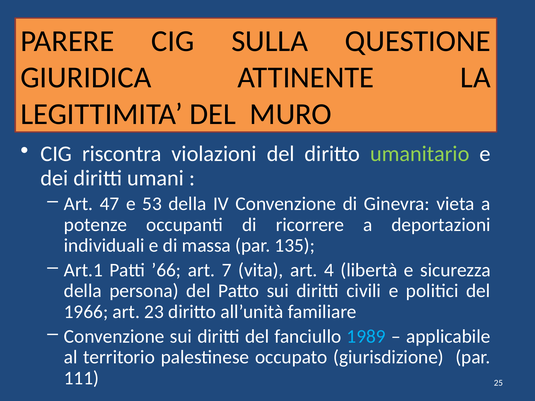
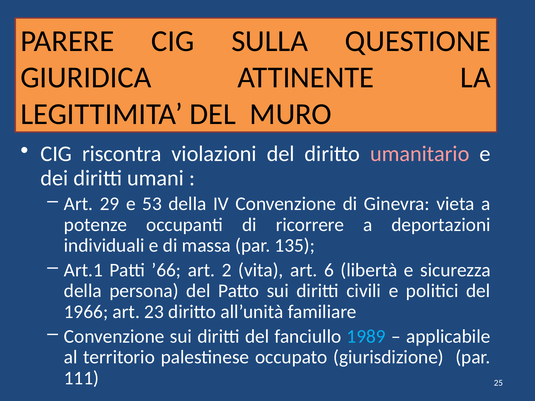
umanitario colour: light green -> pink (420, 154)
47: 47 -> 29 (110, 204)
7: 7 -> 2 (227, 270)
4: 4 -> 6 (329, 270)
